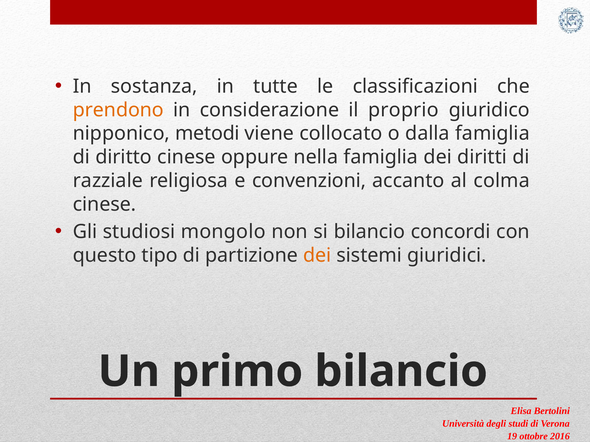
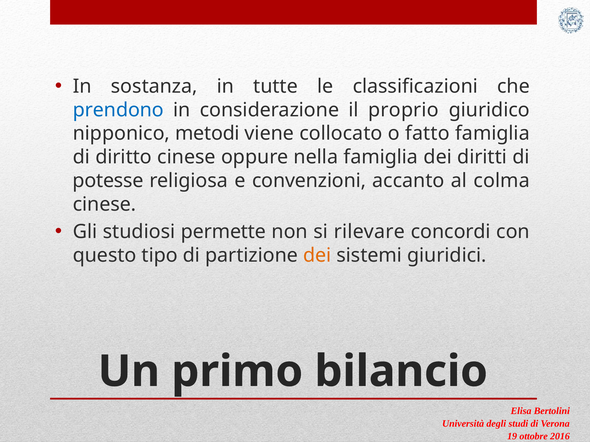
prendono colour: orange -> blue (118, 110)
dalla: dalla -> fatto (427, 134)
razziale: razziale -> potesse (108, 181)
mongolo: mongolo -> permette (223, 232)
si bilancio: bilancio -> rilevare (369, 232)
